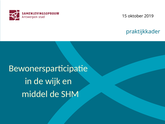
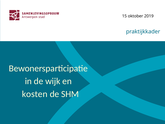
middel: middel -> kosten (35, 94)
